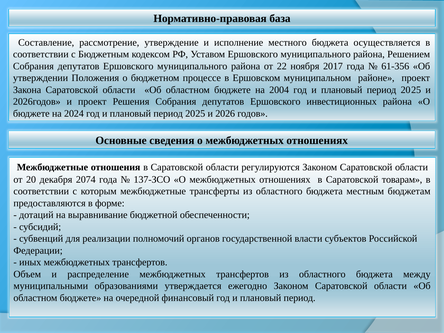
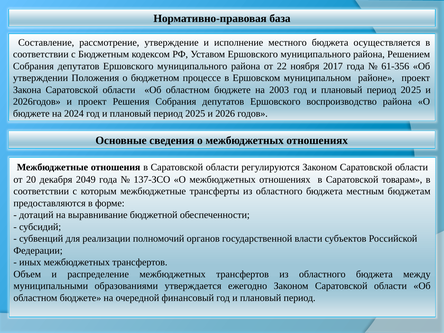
2004: 2004 -> 2003 (279, 90)
инвестиционных: инвестиционных -> воспроизводство (342, 102)
2074: 2074 -> 2049 (86, 179)
